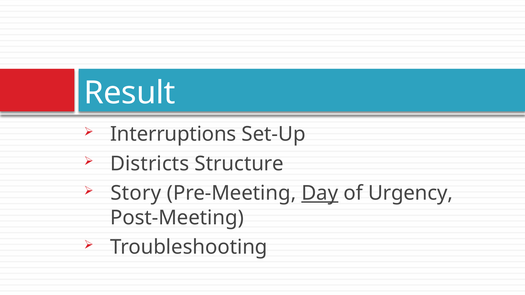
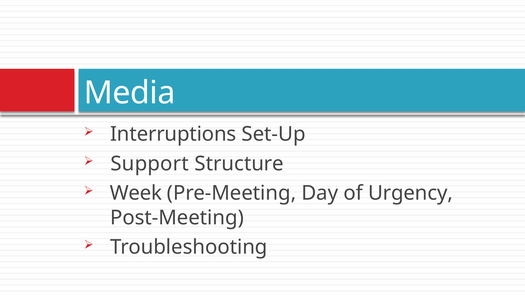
Result: Result -> Media (130, 93)
Districts: Districts -> Support (150, 164)
Story: Story -> Week (136, 193)
Day underline: present -> none (320, 193)
